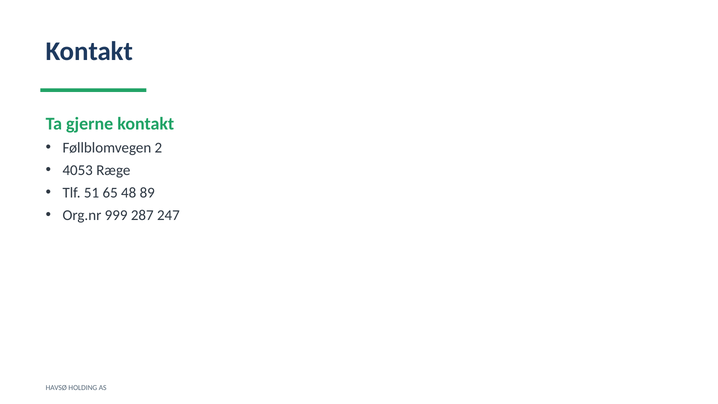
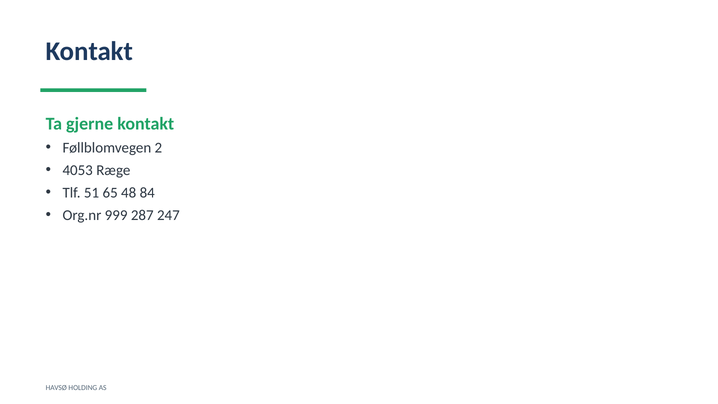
89: 89 -> 84 (147, 193)
